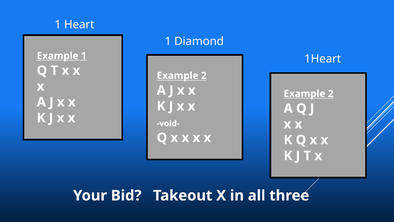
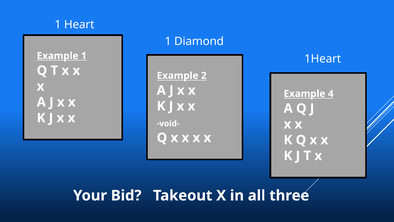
2: 2 -> 4 (331, 94)
